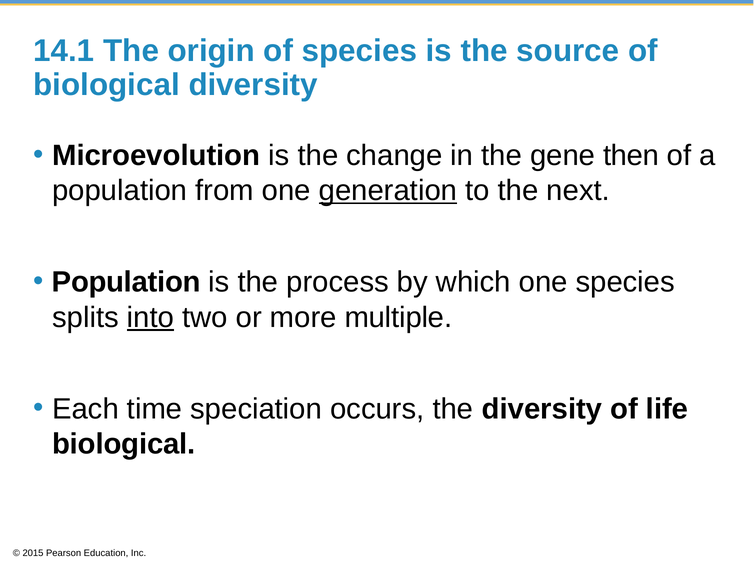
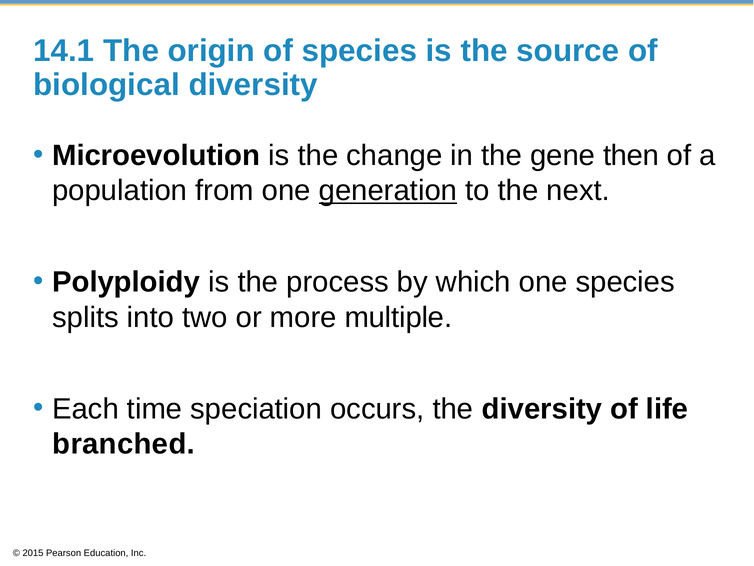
Population: Population -> Polyploidy (126, 282)
into underline: present -> none (150, 317)
biological: biological -> branched (124, 444)
